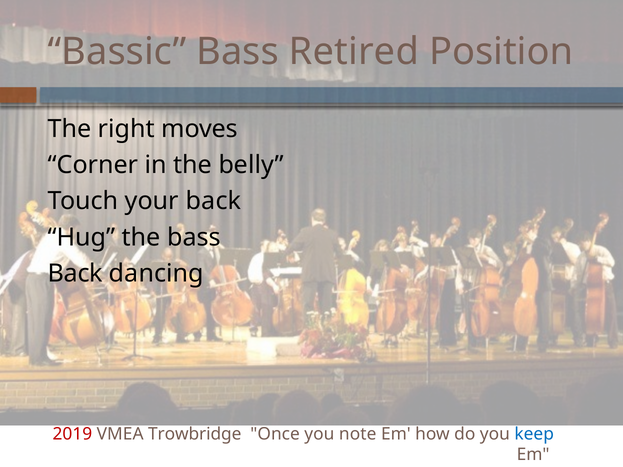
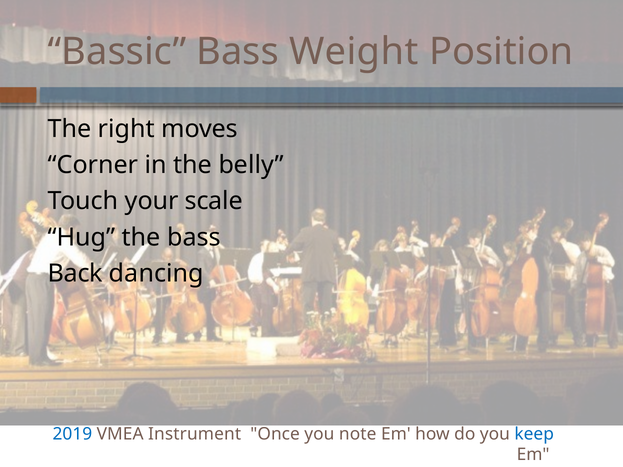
Retired: Retired -> Weight (354, 52)
your back: back -> scale (214, 201)
2019 colour: red -> blue (72, 434)
Trowbridge: Trowbridge -> Instrument (195, 434)
